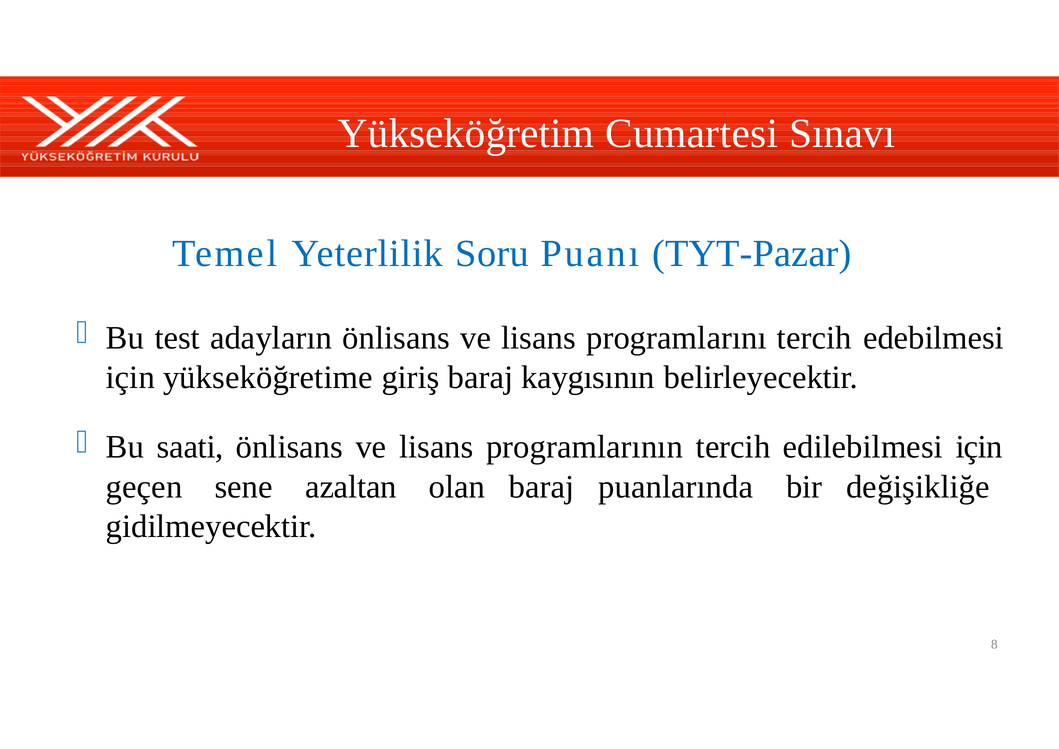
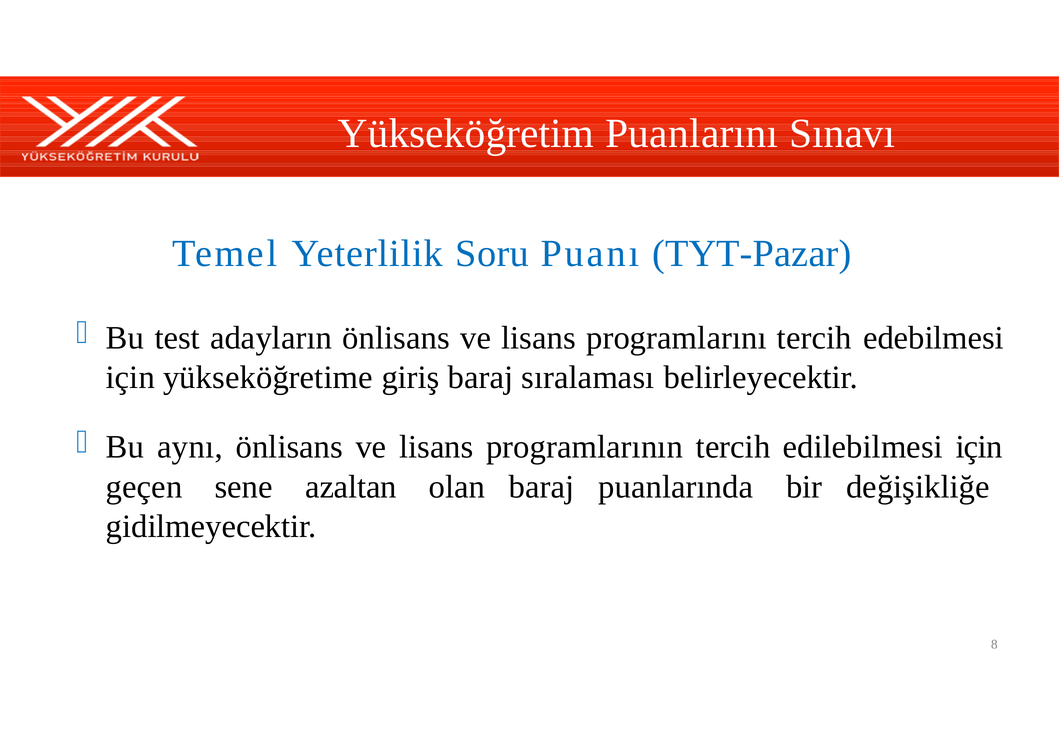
Cumartesi: Cumartesi -> Puanlarını (692, 133)
kaygısının: kaygısının -> sıralaması (588, 377)
saati: saati -> aynı (190, 447)
